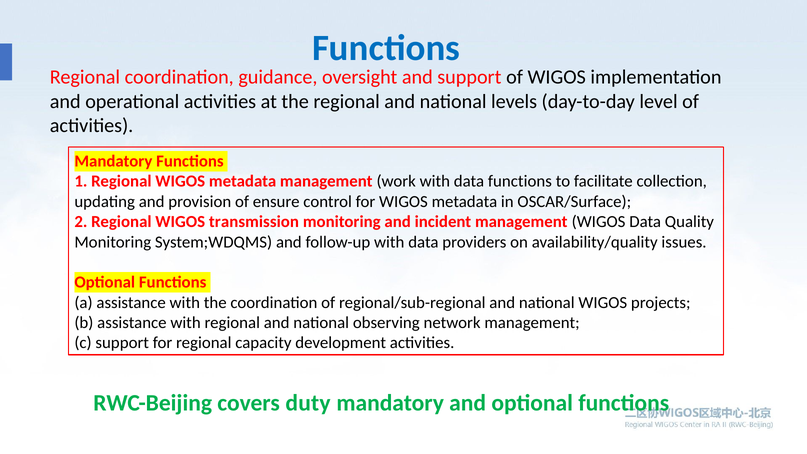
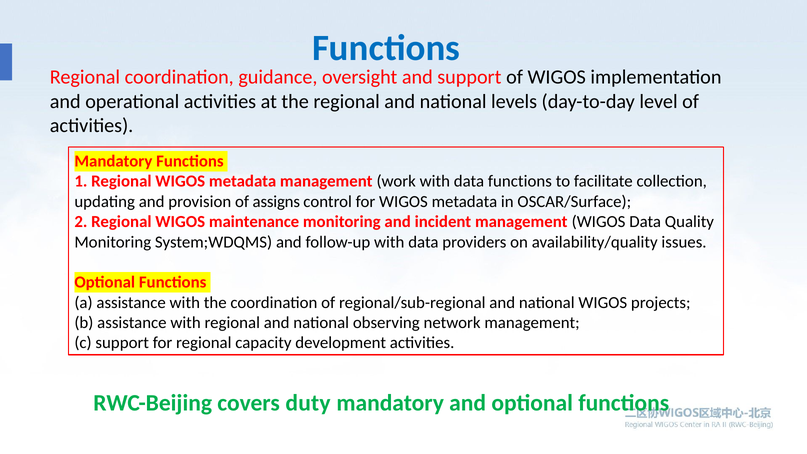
ensure: ensure -> assigns (276, 202)
transmission: transmission -> maintenance (254, 222)
